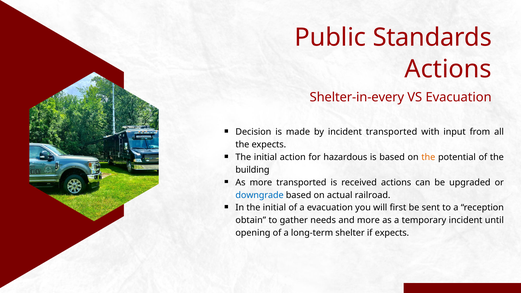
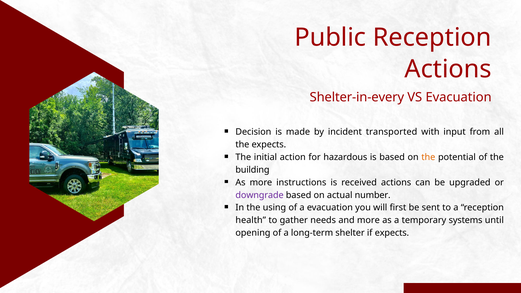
Public Standards: Standards -> Reception (432, 38)
more transported: transported -> instructions (301, 182)
downgrade colour: blue -> purple (260, 195)
railroad: railroad -> number (373, 195)
In the initial: initial -> using (274, 208)
obtain: obtain -> health (251, 220)
temporary incident: incident -> systems (466, 220)
